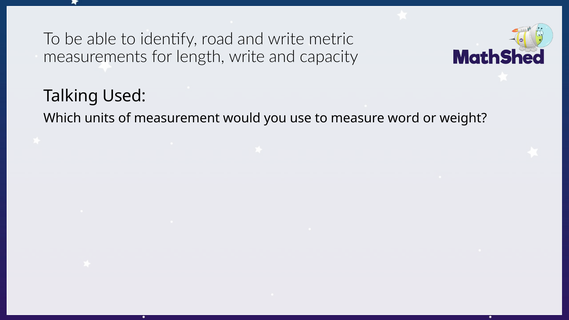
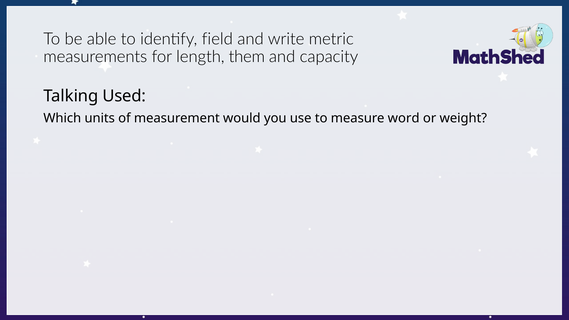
road: road -> field (217, 39)
length write: write -> them (247, 57)
